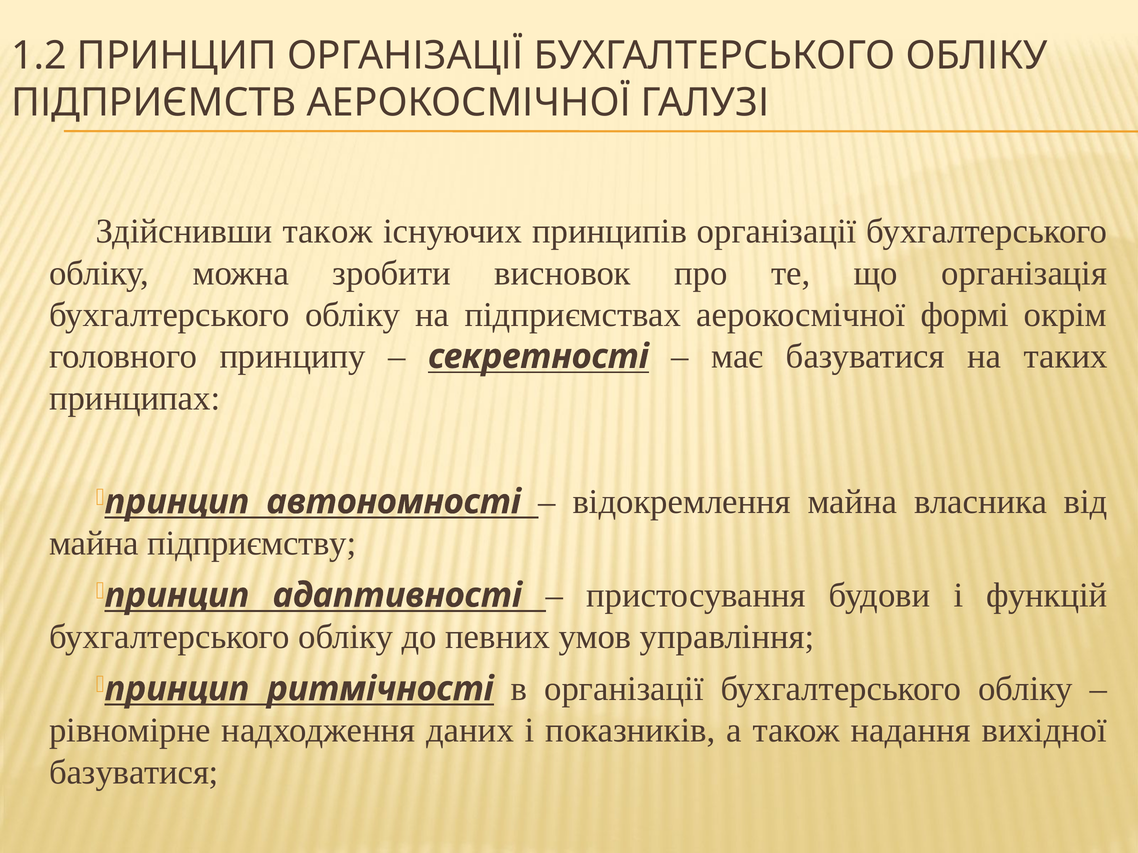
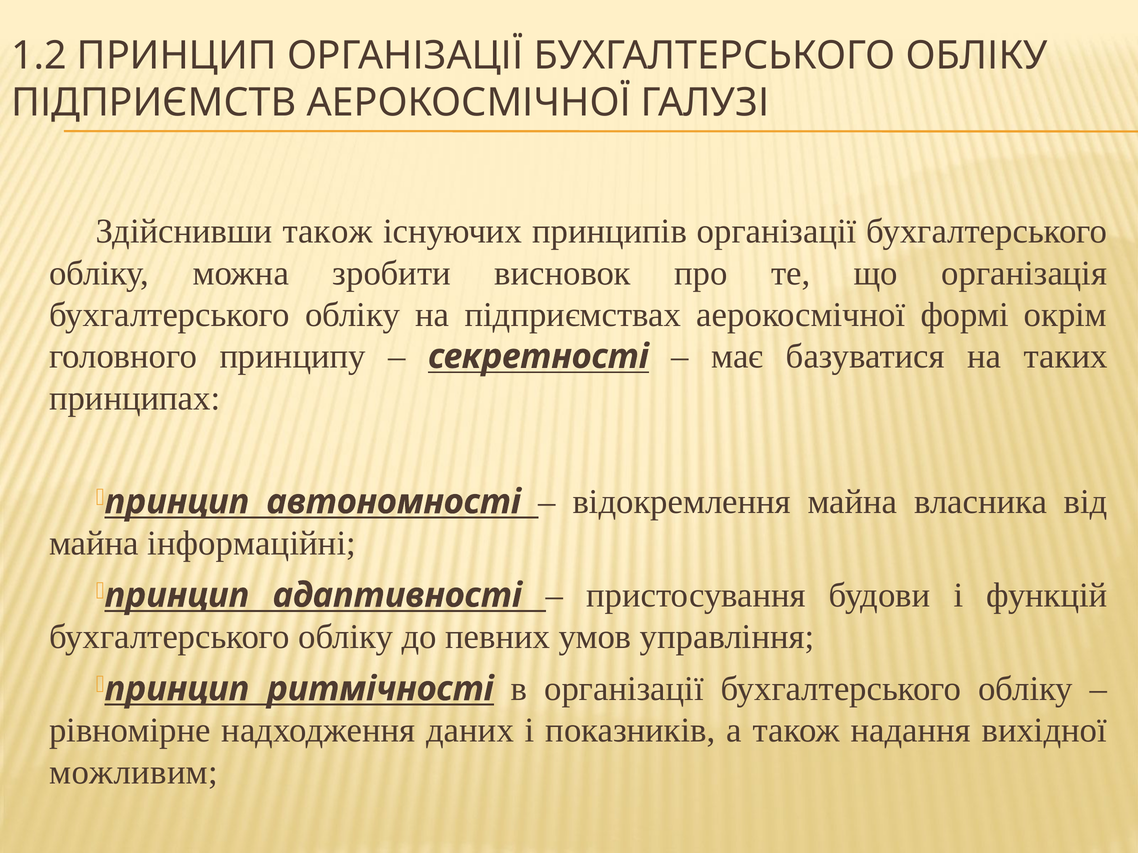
підприємству: підприємству -> інформаційні (252, 544)
базуватися: базуватися -> можливим (134, 773)
